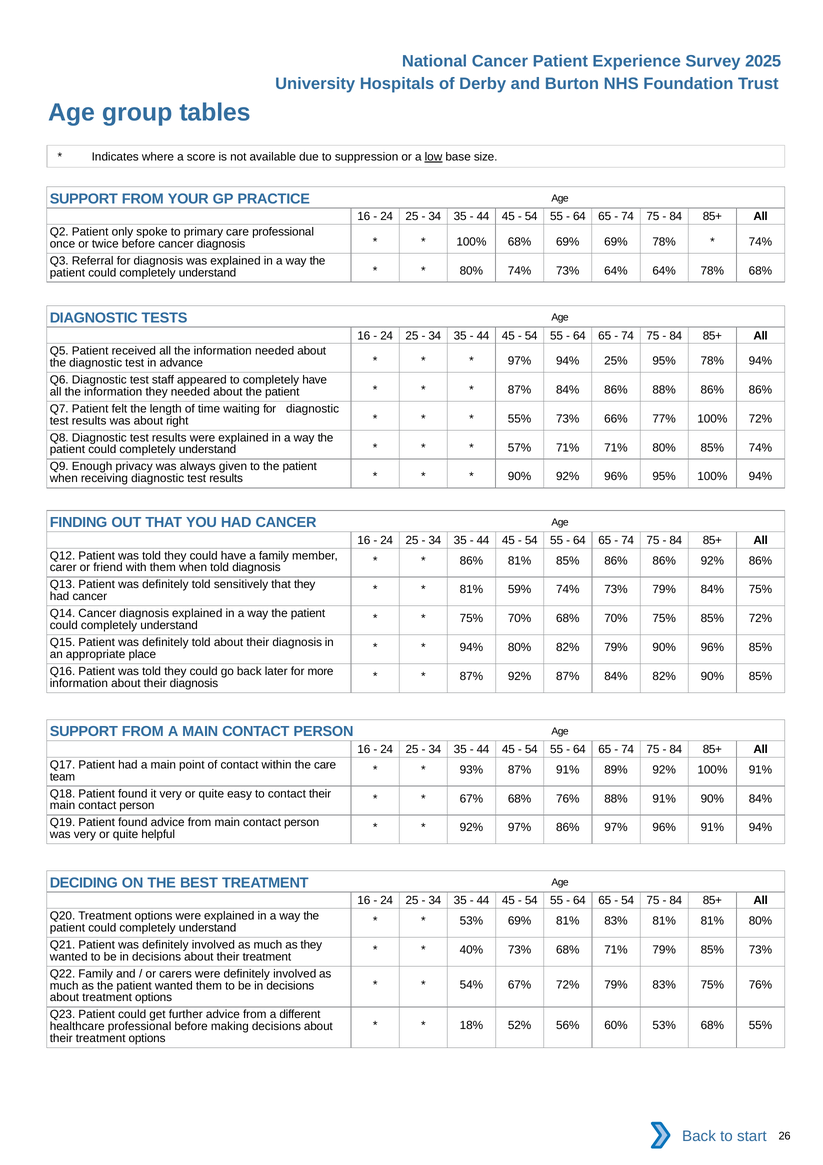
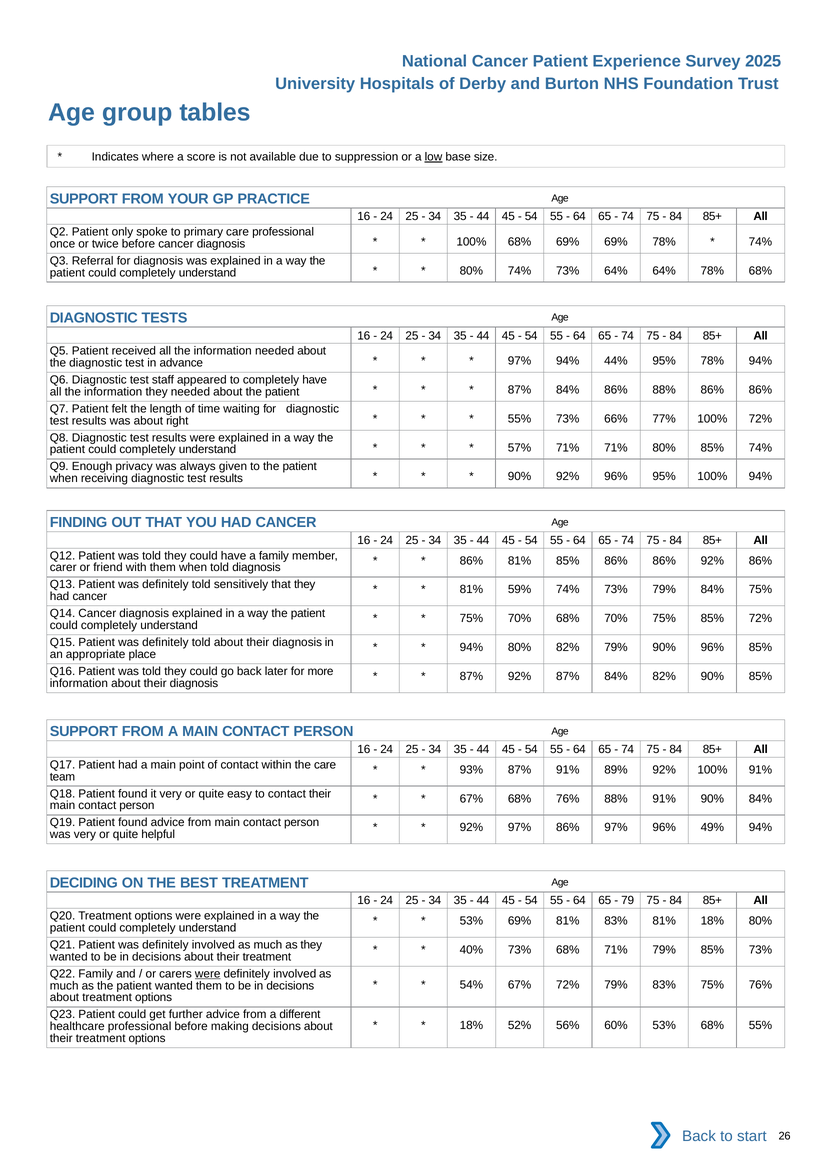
25%: 25% -> 44% (616, 361)
96% 91%: 91% -> 49% (712, 827)
54: 54 -> 79 (628, 900)
81% 81%: 81% -> 18% (712, 921)
were underline: none -> present (208, 973)
